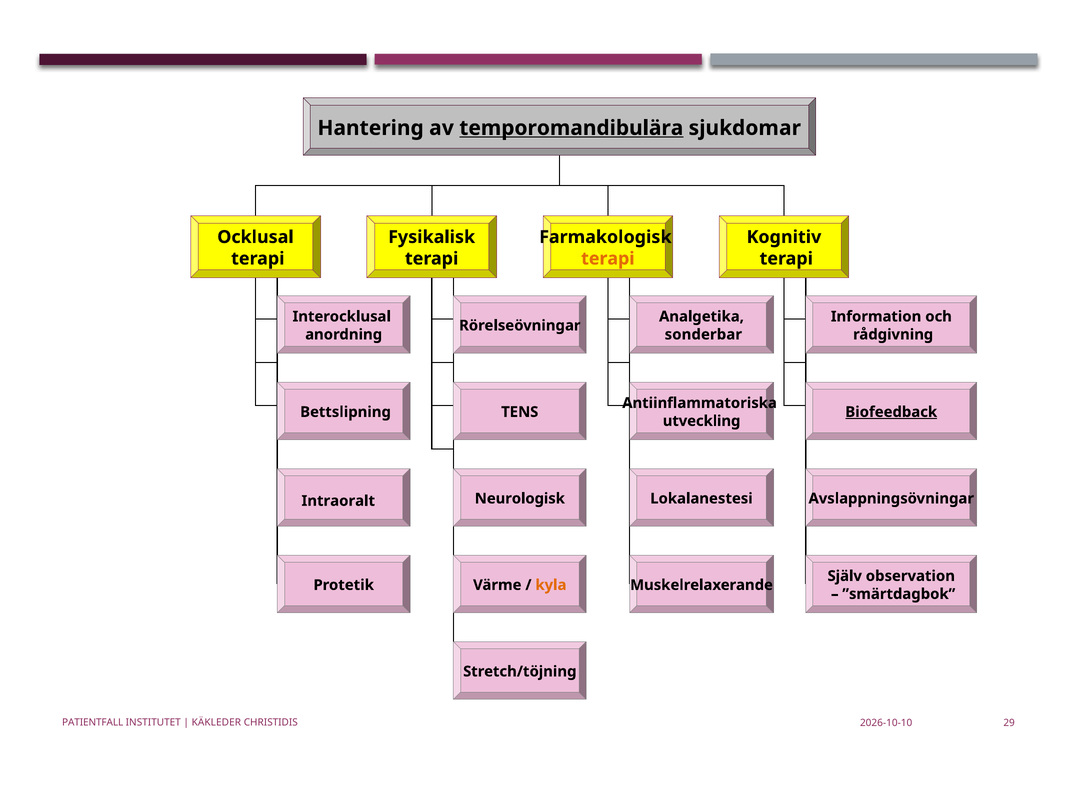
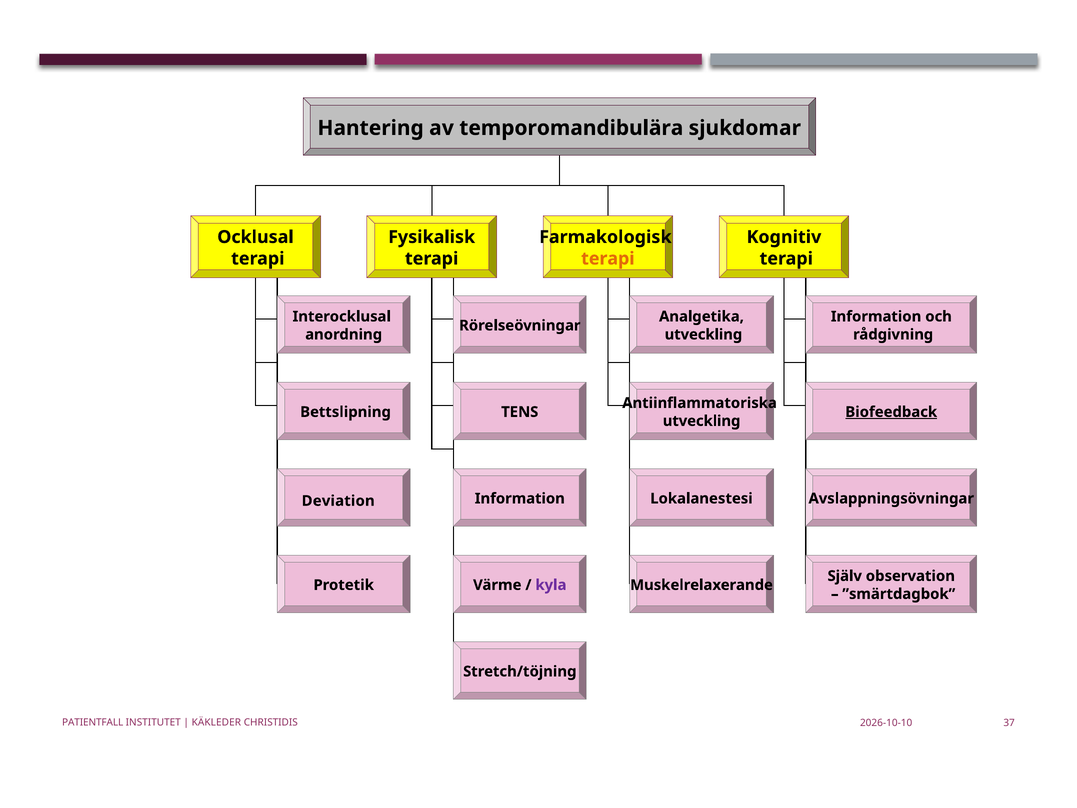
temporomandibulära underline: present -> none (571, 128)
sonderbar: sonderbar -> utveckling (703, 334)
Neurologisk: Neurologisk -> Information (520, 498)
Intraoralt: Intraoralt -> Deviation (338, 501)
kyla colour: orange -> purple (551, 585)
29: 29 -> 37 (1009, 723)
